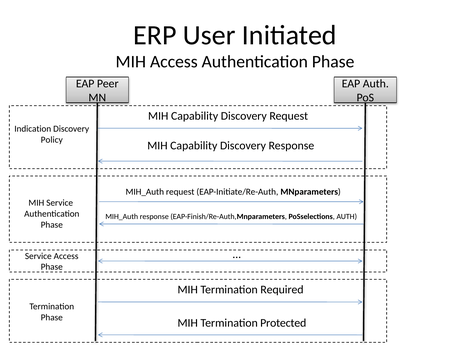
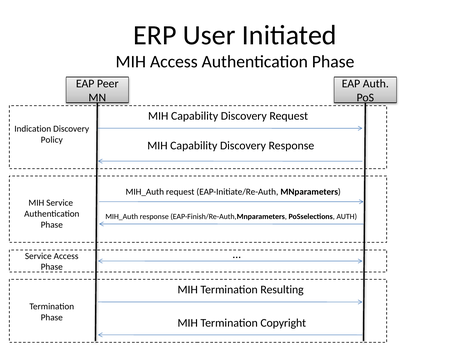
Required: Required -> Resulting (282, 290)
Protected: Protected -> Copyright (283, 323)
